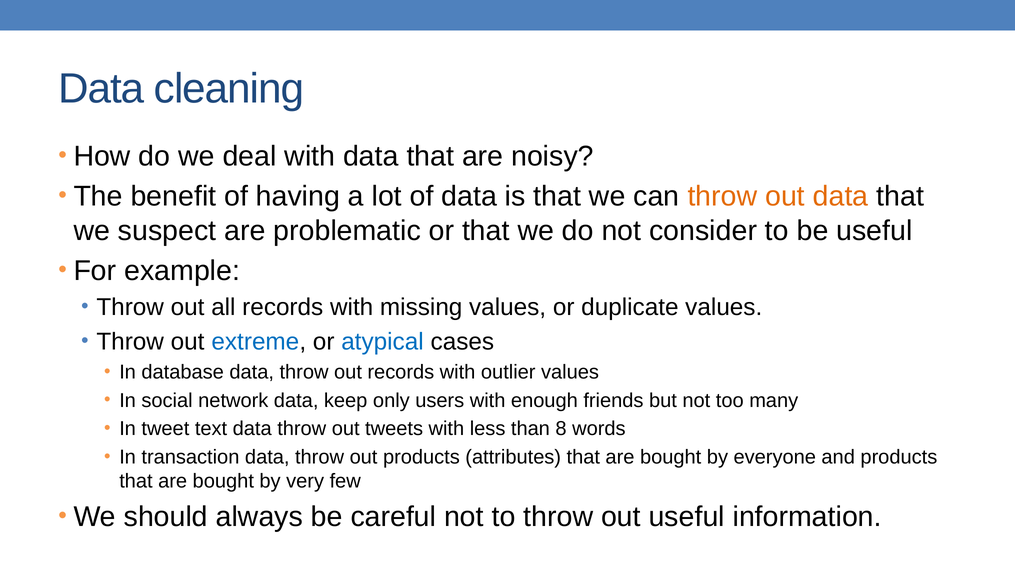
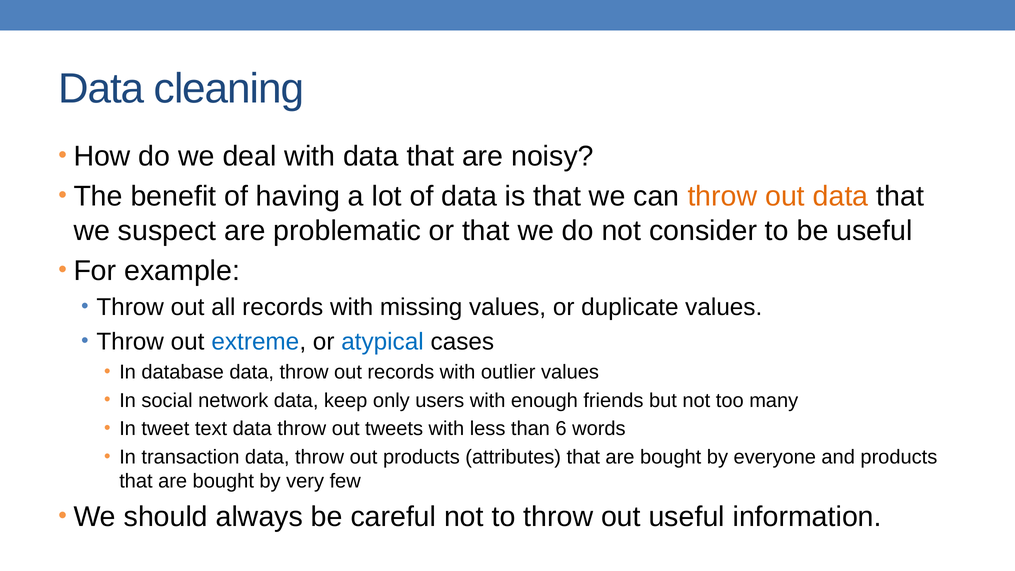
8: 8 -> 6 (561, 429)
